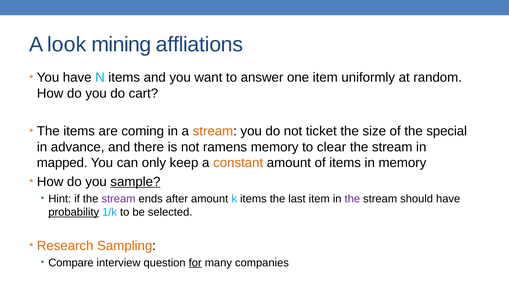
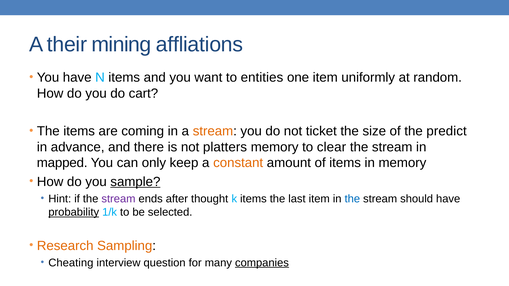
look: look -> their (67, 44)
answer: answer -> entities (262, 78)
special: special -> predict (447, 131)
ramens: ramens -> platters (225, 147)
after amount: amount -> thought (210, 199)
the colour: purple -> blue (352, 199)
Compare: Compare -> Cheating (71, 263)
for underline: present -> none (195, 263)
companies underline: none -> present (262, 263)
